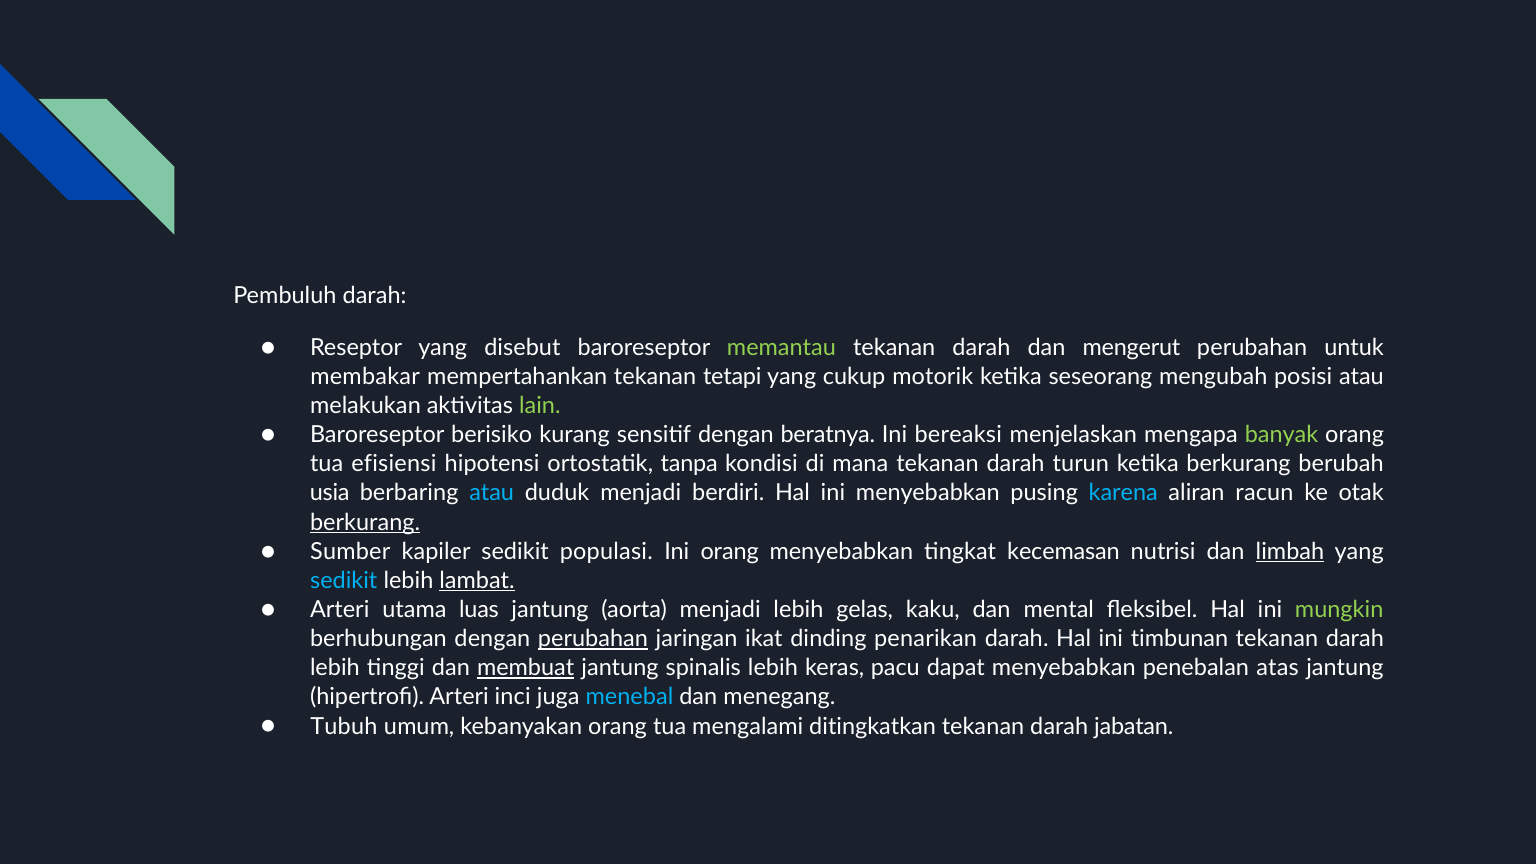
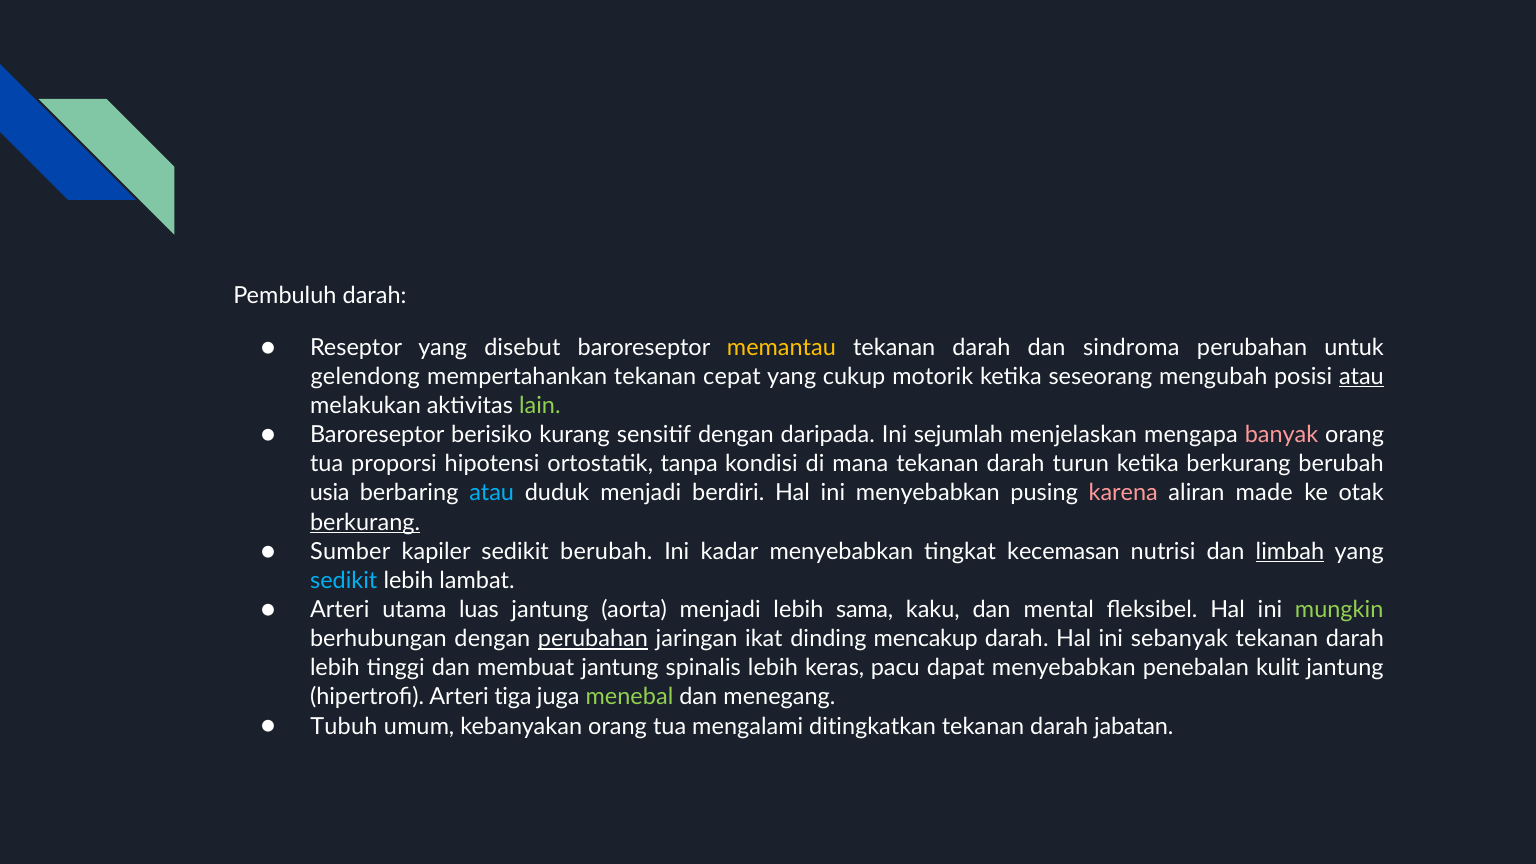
memantau colour: light green -> yellow (781, 347)
mengerut: mengerut -> sindroma (1131, 347)
membakar: membakar -> gelendong (365, 377)
tetapi: tetapi -> cepat (732, 377)
atau underline: none -> present (1361, 377)
beratnya: beratnya -> daripada (828, 435)
bereaksi: bereaksi -> sejumlah (958, 435)
banyak colour: light green -> pink (1282, 435)
efisiensi: efisiensi -> proporsi (394, 464)
karena colour: light blue -> pink (1123, 493)
racun: racun -> made (1264, 493)
sedikit populasi: populasi -> berubah (606, 552)
Ini orang: orang -> kadar (729, 552)
lambat underline: present -> none (477, 581)
gelas: gelas -> sama (865, 610)
penarikan: penarikan -> mencakup (926, 639)
timbunan: timbunan -> sebanyak (1179, 639)
membuat underline: present -> none (526, 668)
atas: atas -> kulit (1278, 668)
inci: inci -> tiga (513, 697)
menebal colour: light blue -> light green (629, 697)
